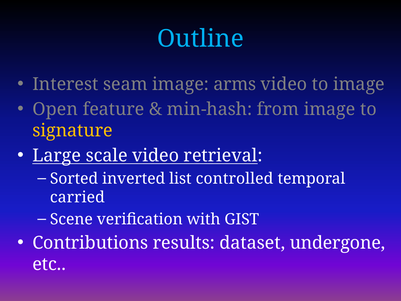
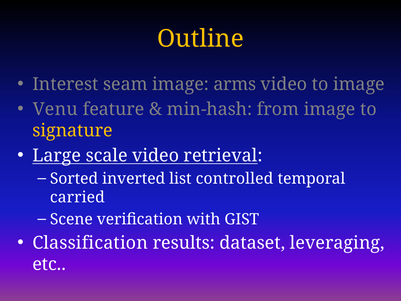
Outline colour: light blue -> yellow (200, 39)
Open: Open -> Venu (55, 109)
Contributions: Contributions -> Classification (90, 243)
undergone: undergone -> leveraging (337, 243)
